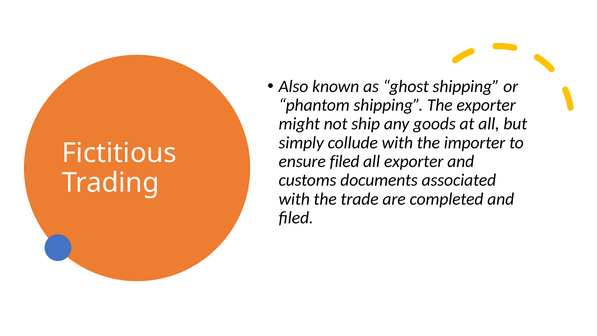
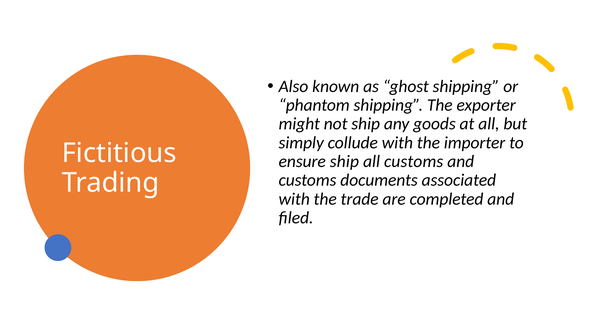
ensure filed: filed -> ship (344, 161)
all exporter: exporter -> customs (414, 161)
